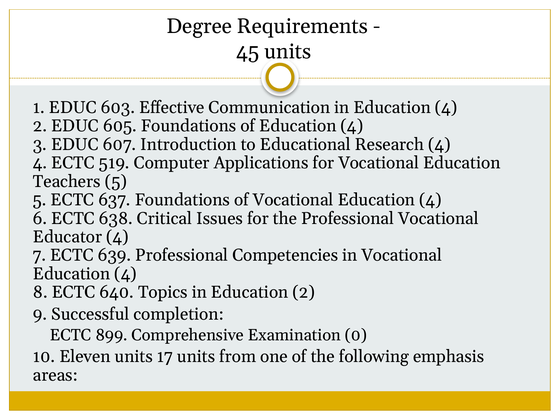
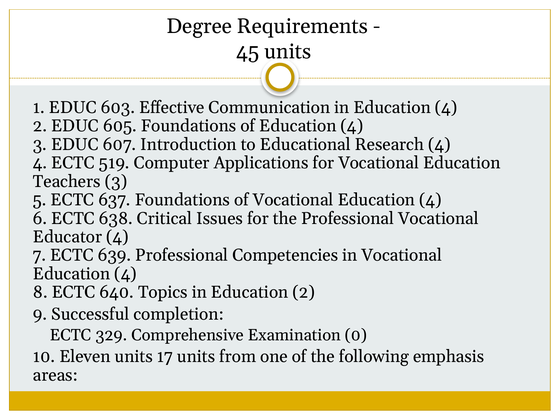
Teachers 5: 5 -> 3 (116, 181)
899: 899 -> 329 (111, 335)
